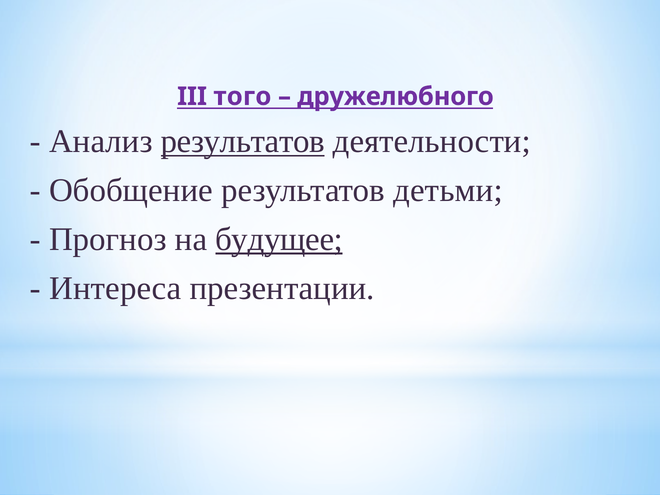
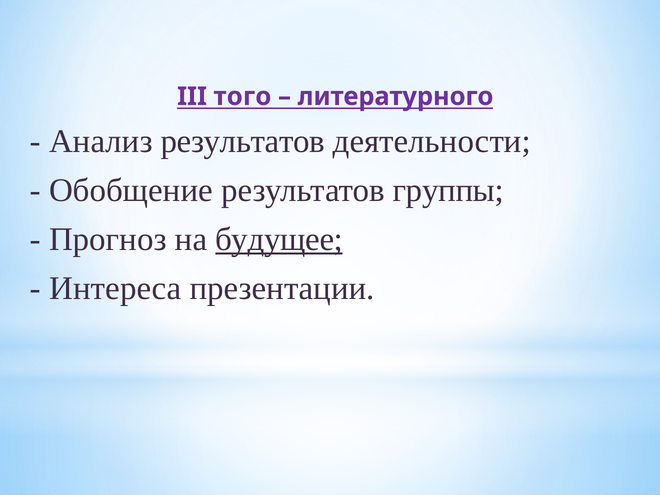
дружелюбного: дружелюбного -> литературного (395, 96)
результатов underline: present -> none (243, 142)
детьми: детьми -> группы (448, 191)
